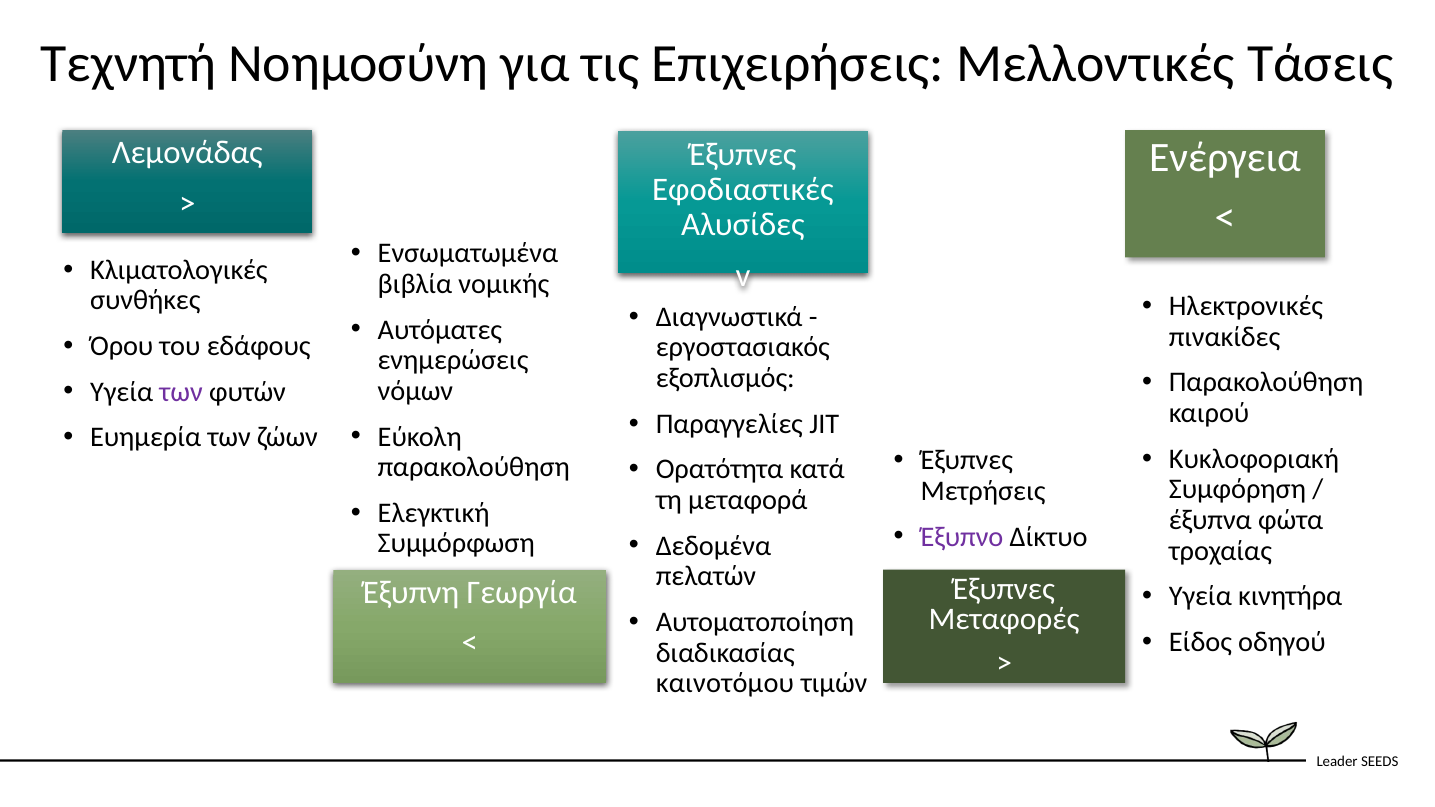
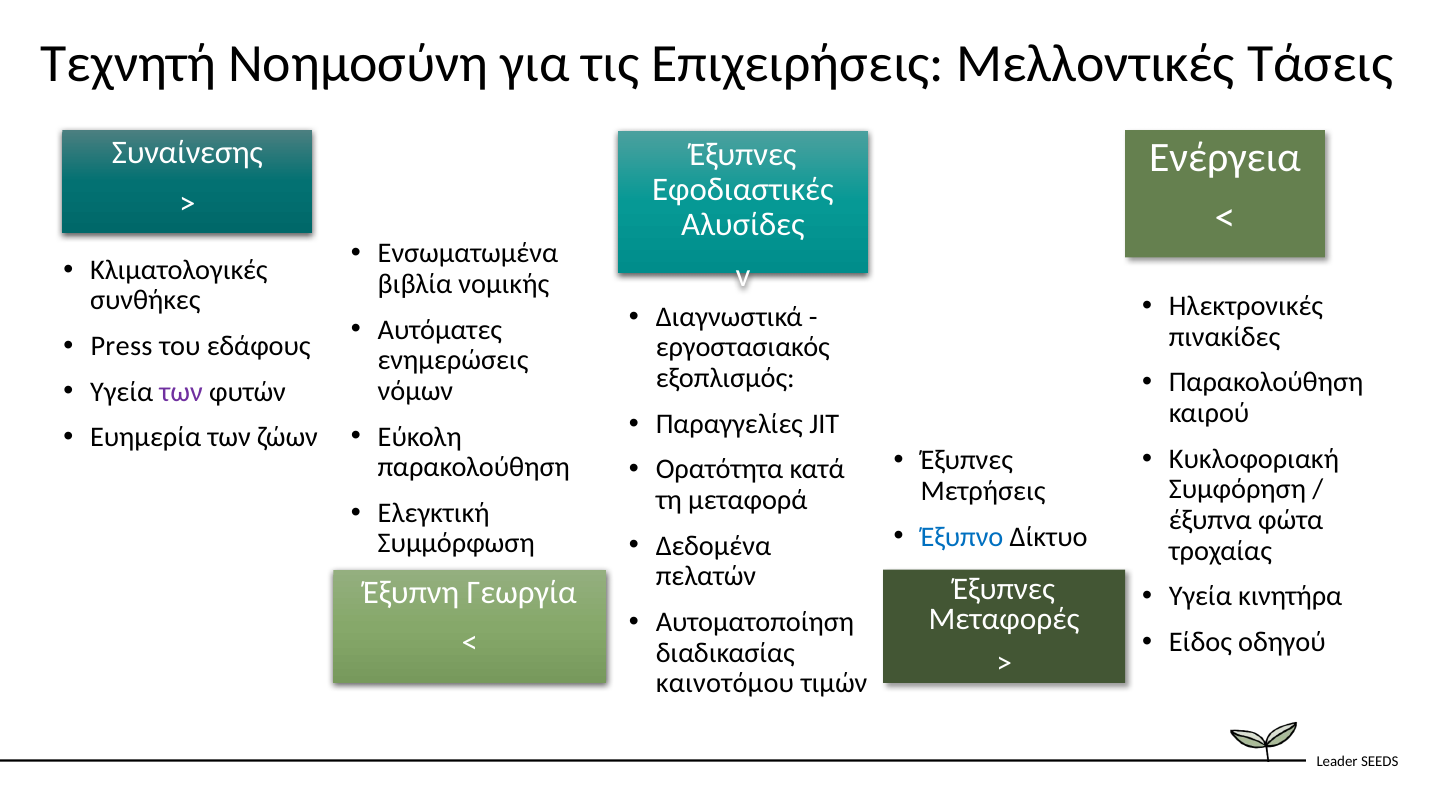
Λεμονάδας: Λεμονάδας -> Συναίνεσης (187, 153)
Όρου: Όρου -> Press (122, 346)
Έξυπνο colour: purple -> blue (962, 537)
